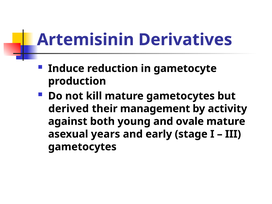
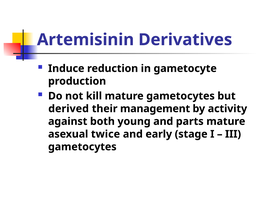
ovale: ovale -> parts (190, 121)
years: years -> twice (106, 134)
